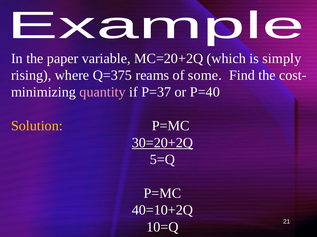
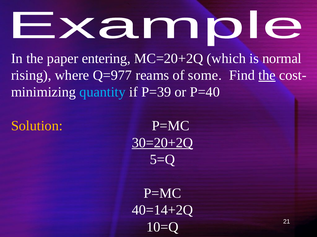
variable: variable -> entering (106, 59)
simply: simply -> normal (282, 59)
Q=375: Q=375 -> Q=977 (112, 75)
the underline: none -> present (267, 75)
quantity colour: pink -> light blue (103, 92)
P=37: P=37 -> P=39 (156, 92)
40=10+2Q: 40=10+2Q -> 40=14+2Q (162, 211)
